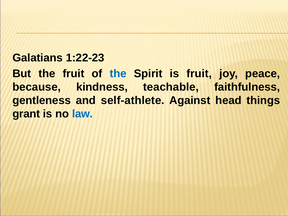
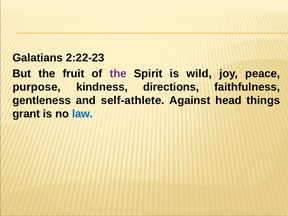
1:22-23: 1:22-23 -> 2:22-23 (85, 58)
the colour: blue -> purple (118, 74)
is fruit: fruit -> wild (199, 74)
because: because -> purpose (37, 87)
teachable: teachable -> directions (171, 87)
